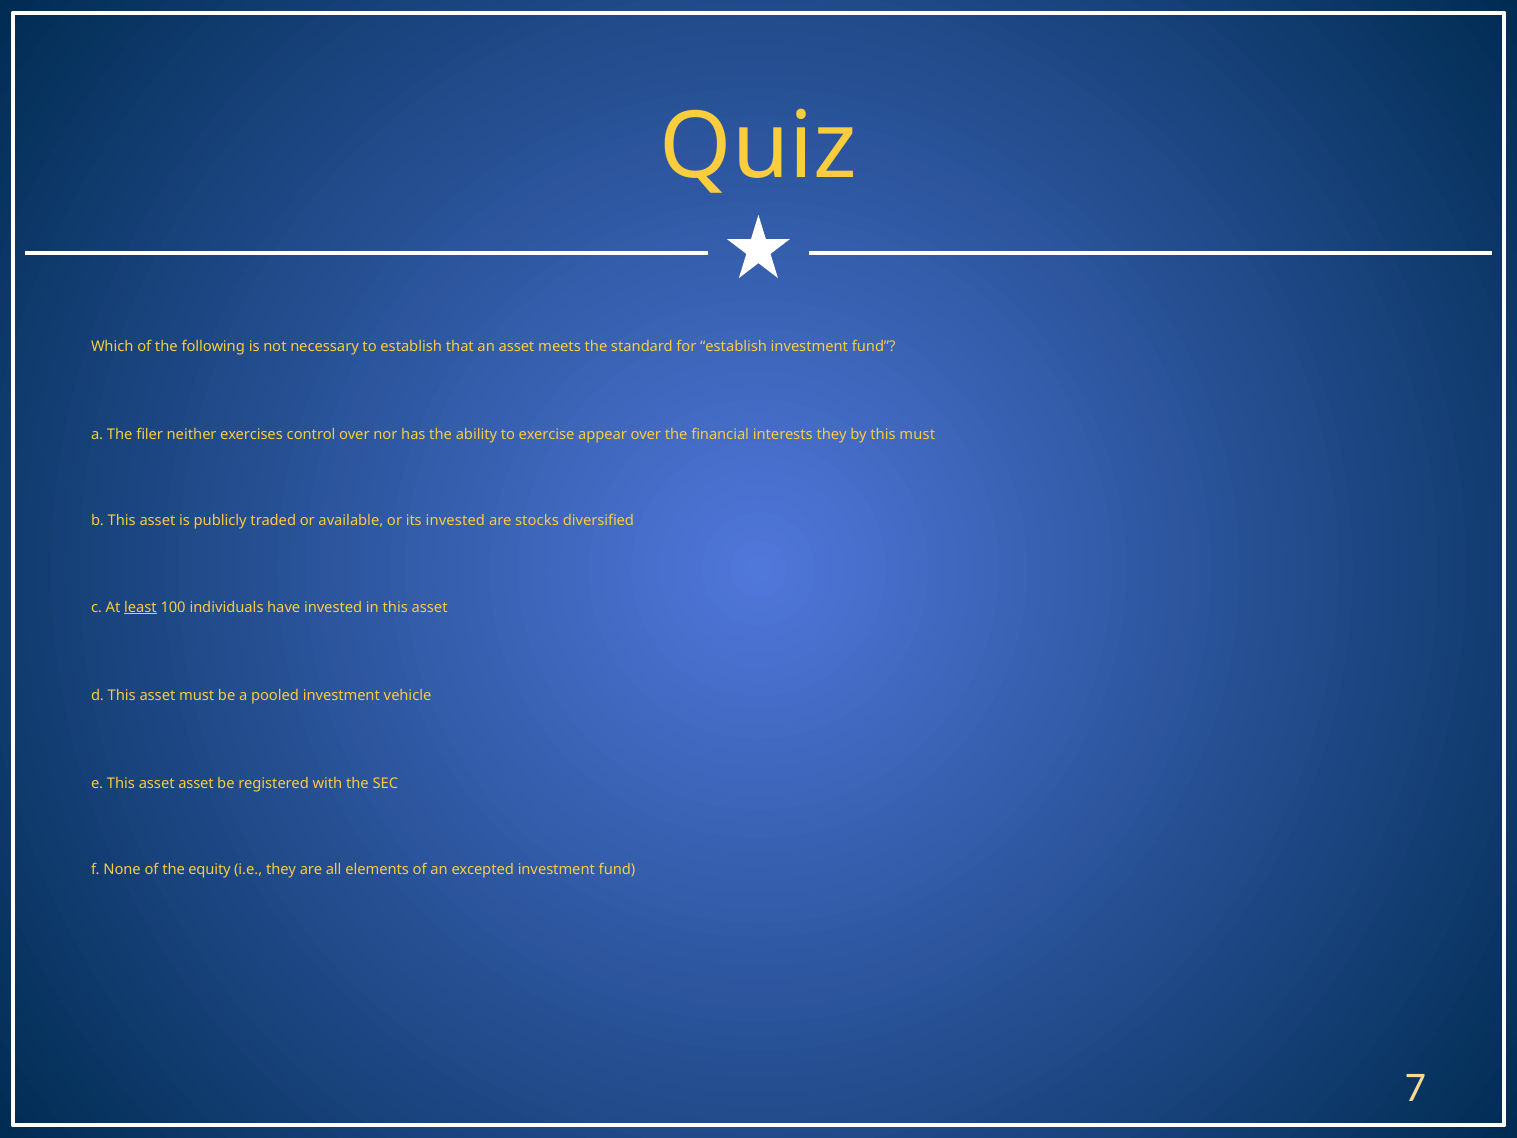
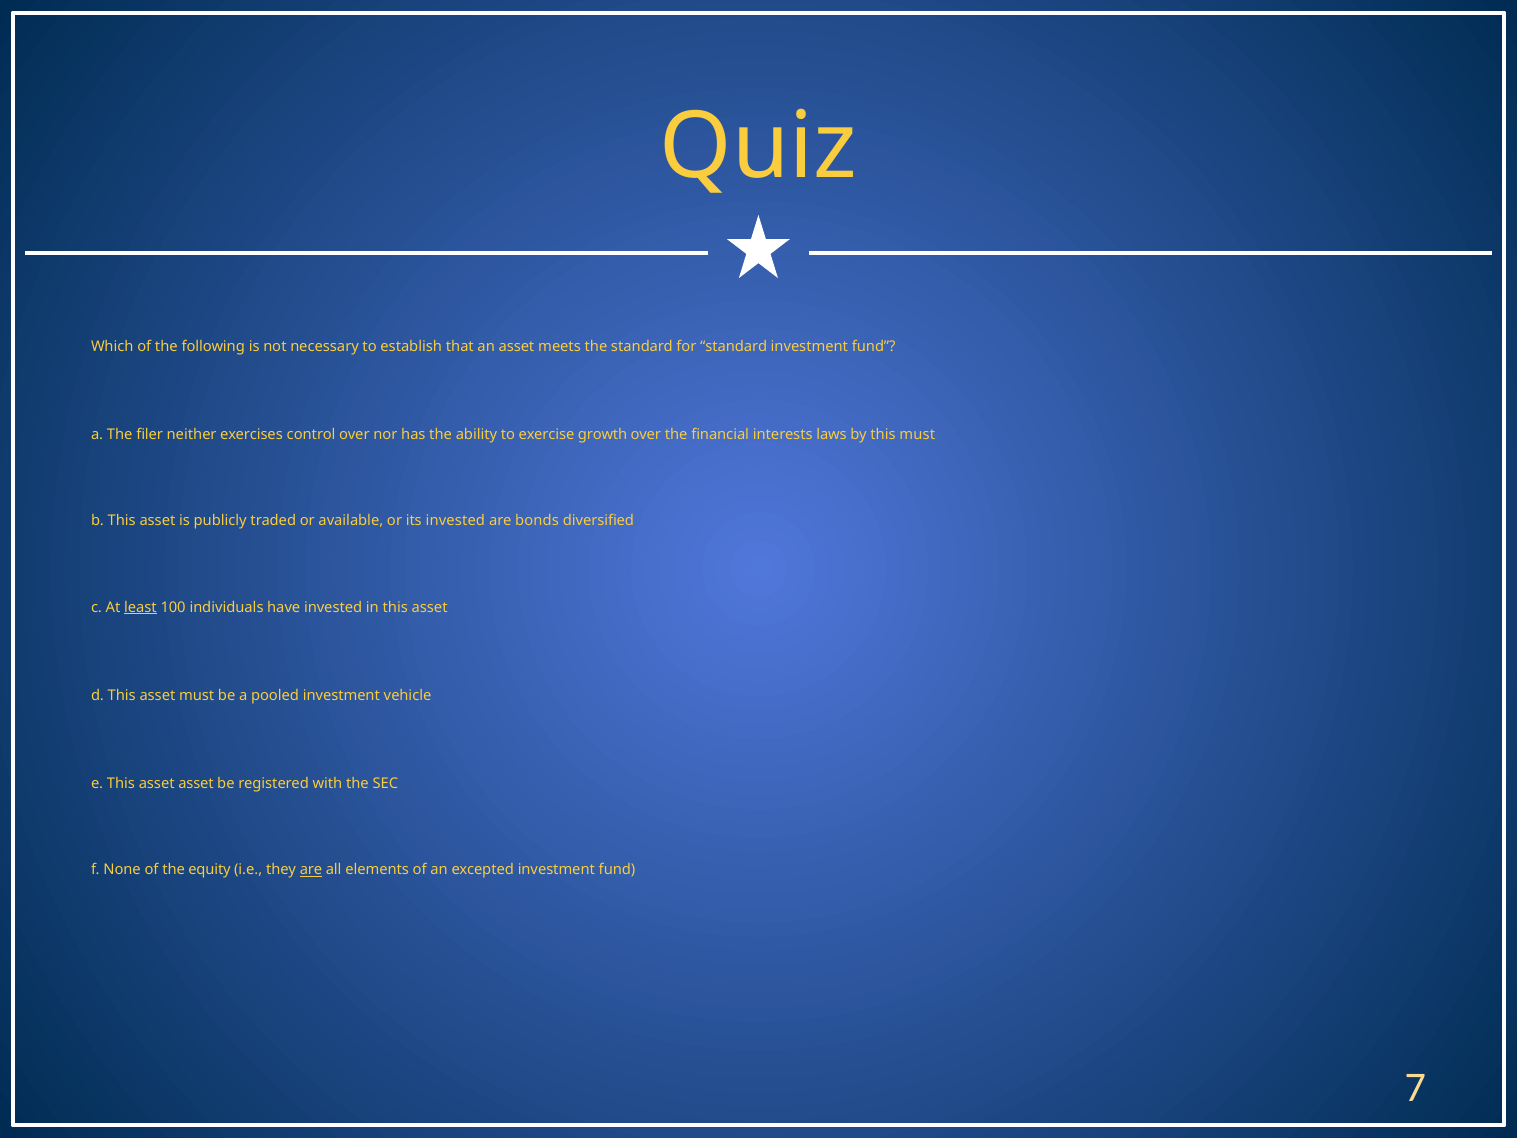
for establish: establish -> standard (734, 346)
appear: appear -> growth (603, 434)
interests they: they -> laws (832, 434)
stocks: stocks -> bonds (537, 521)
are underline: none -> present (311, 870)
